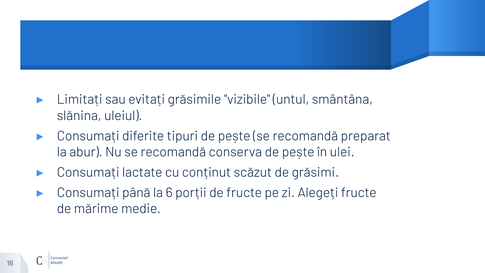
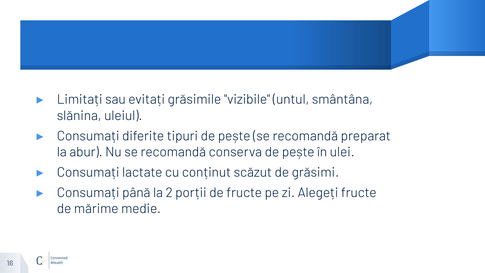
6: 6 -> 2 (169, 192)
